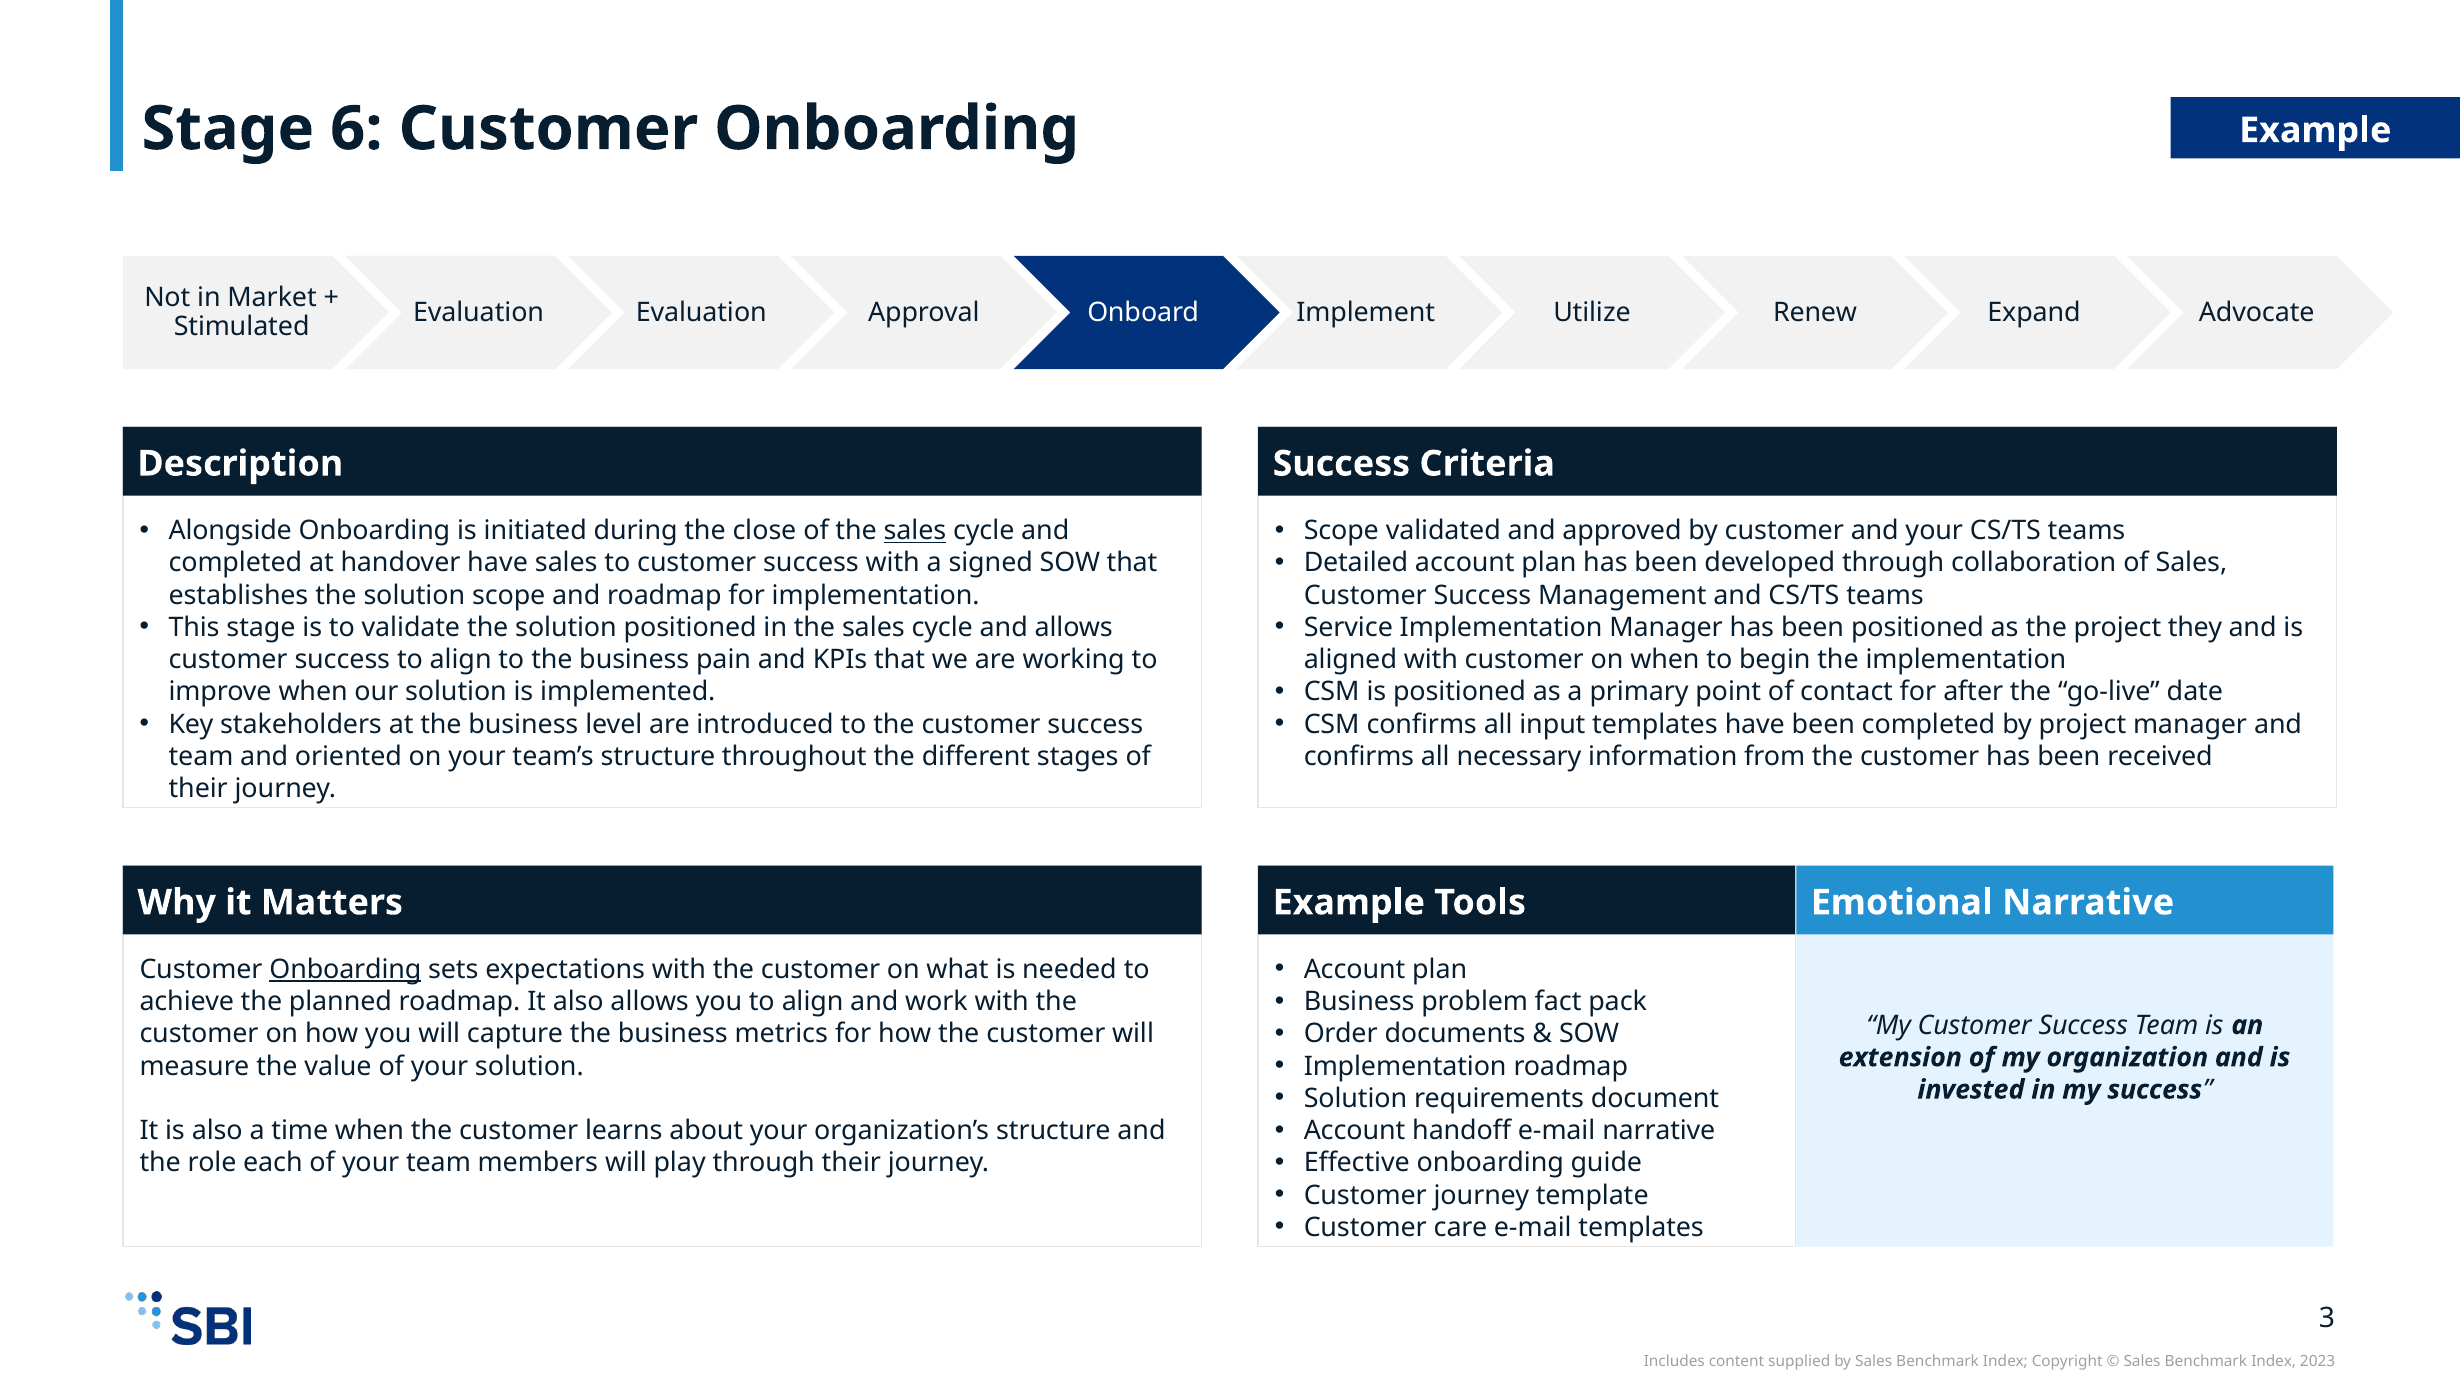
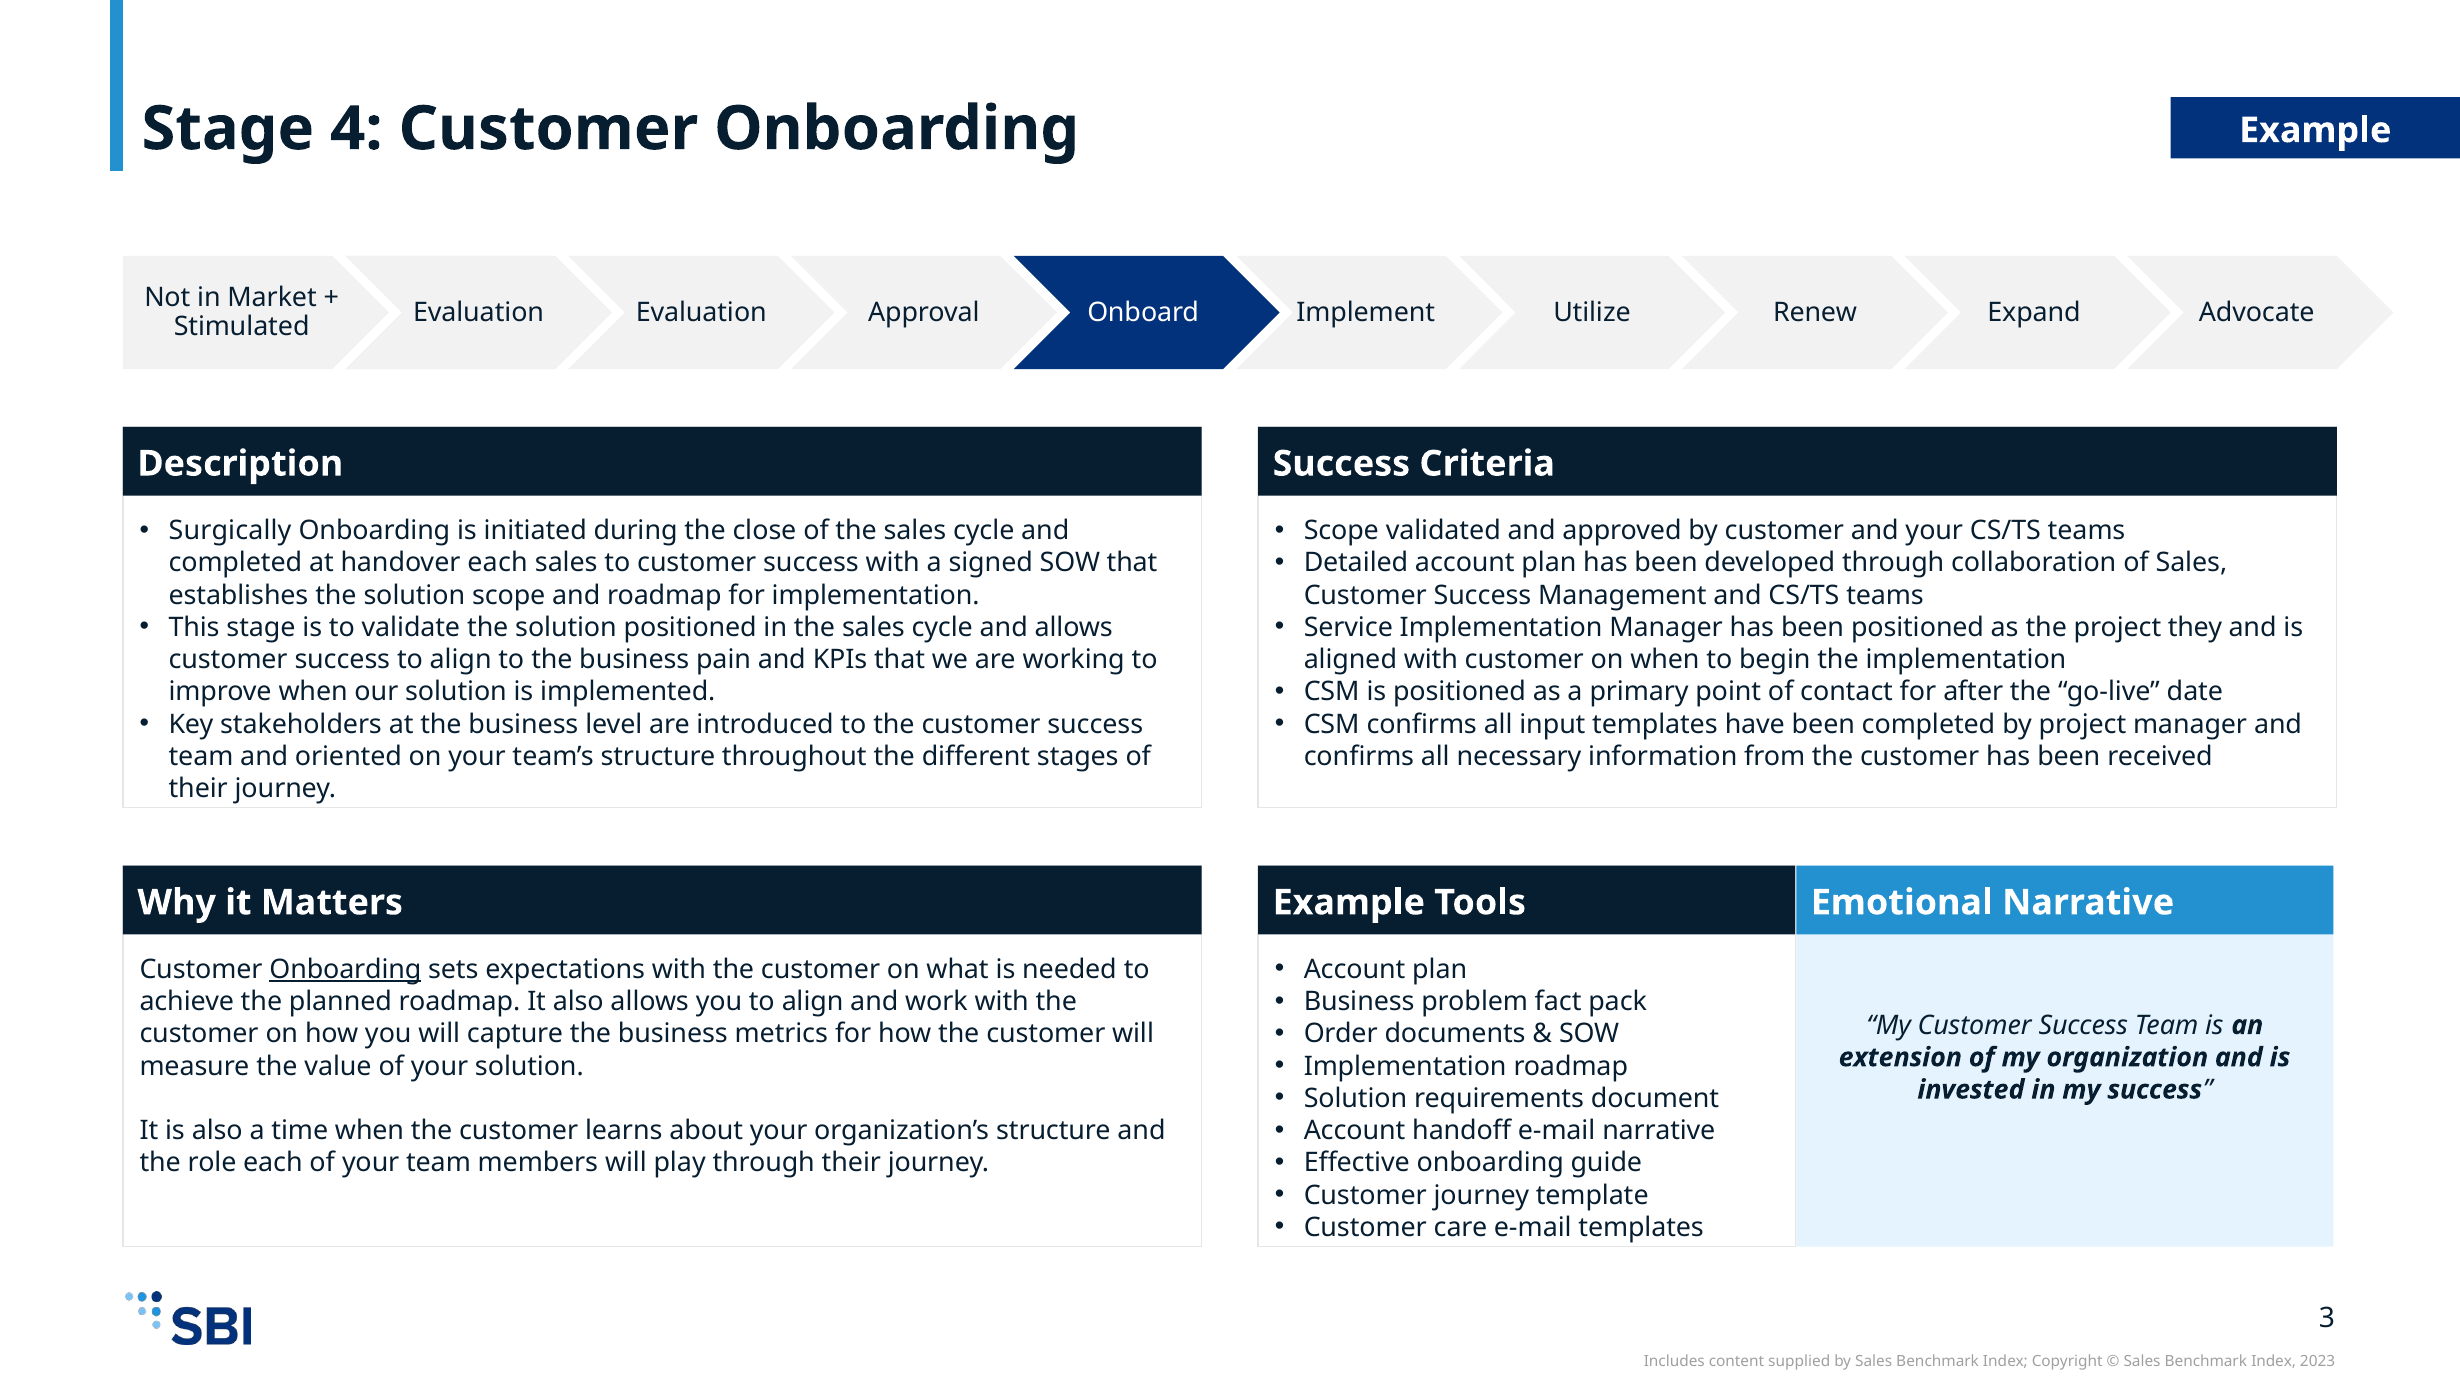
6: 6 -> 4 (356, 129)
Alongside: Alongside -> Surgically (230, 531)
sales underline: present -> none (915, 531)
handover have: have -> each (498, 563)
